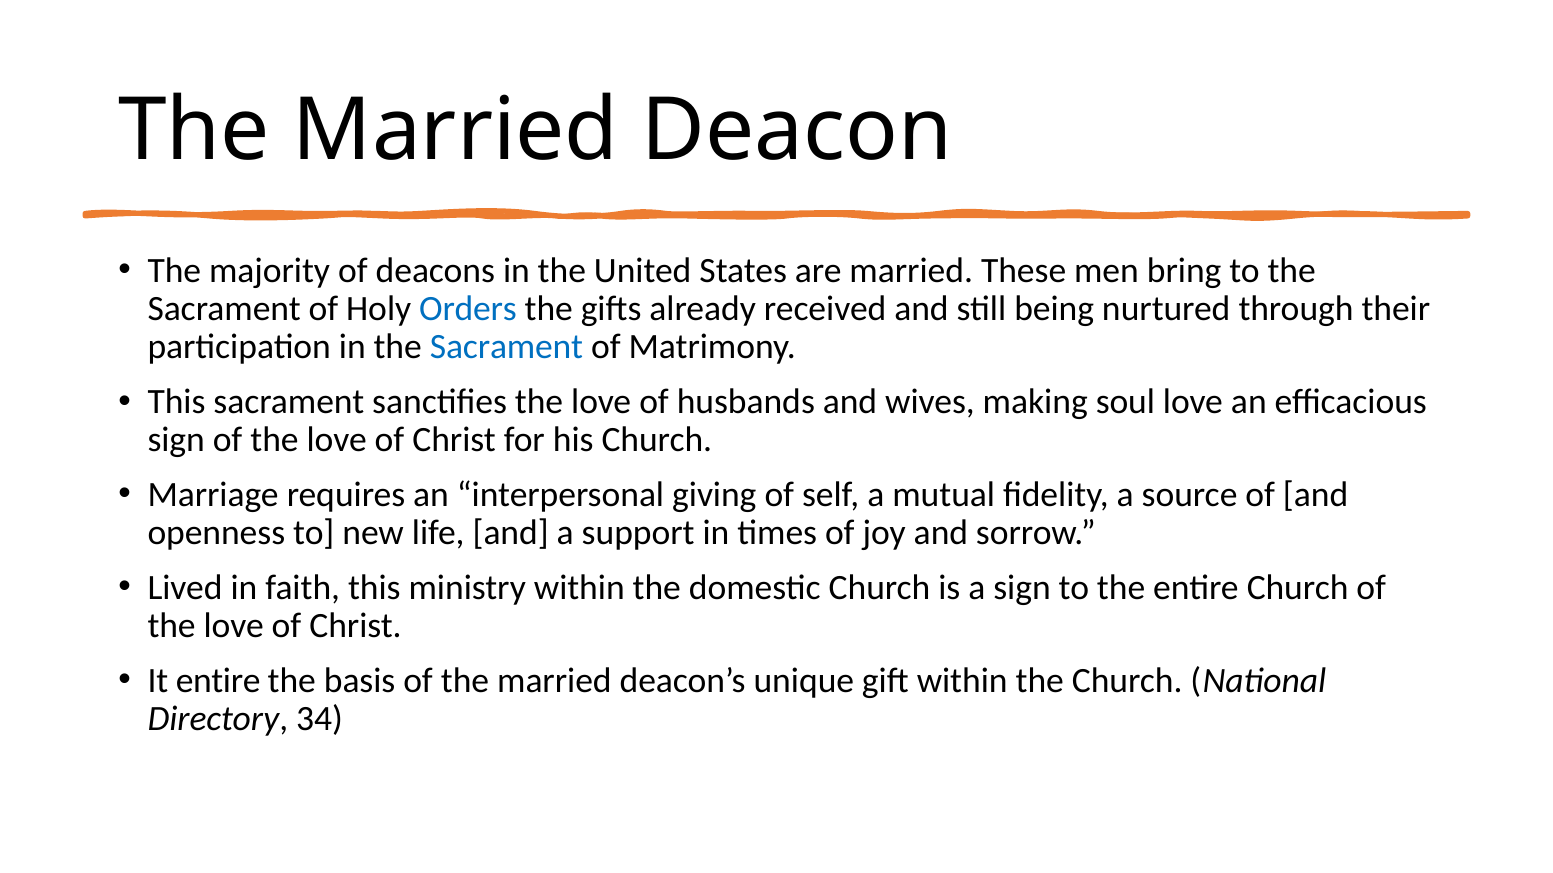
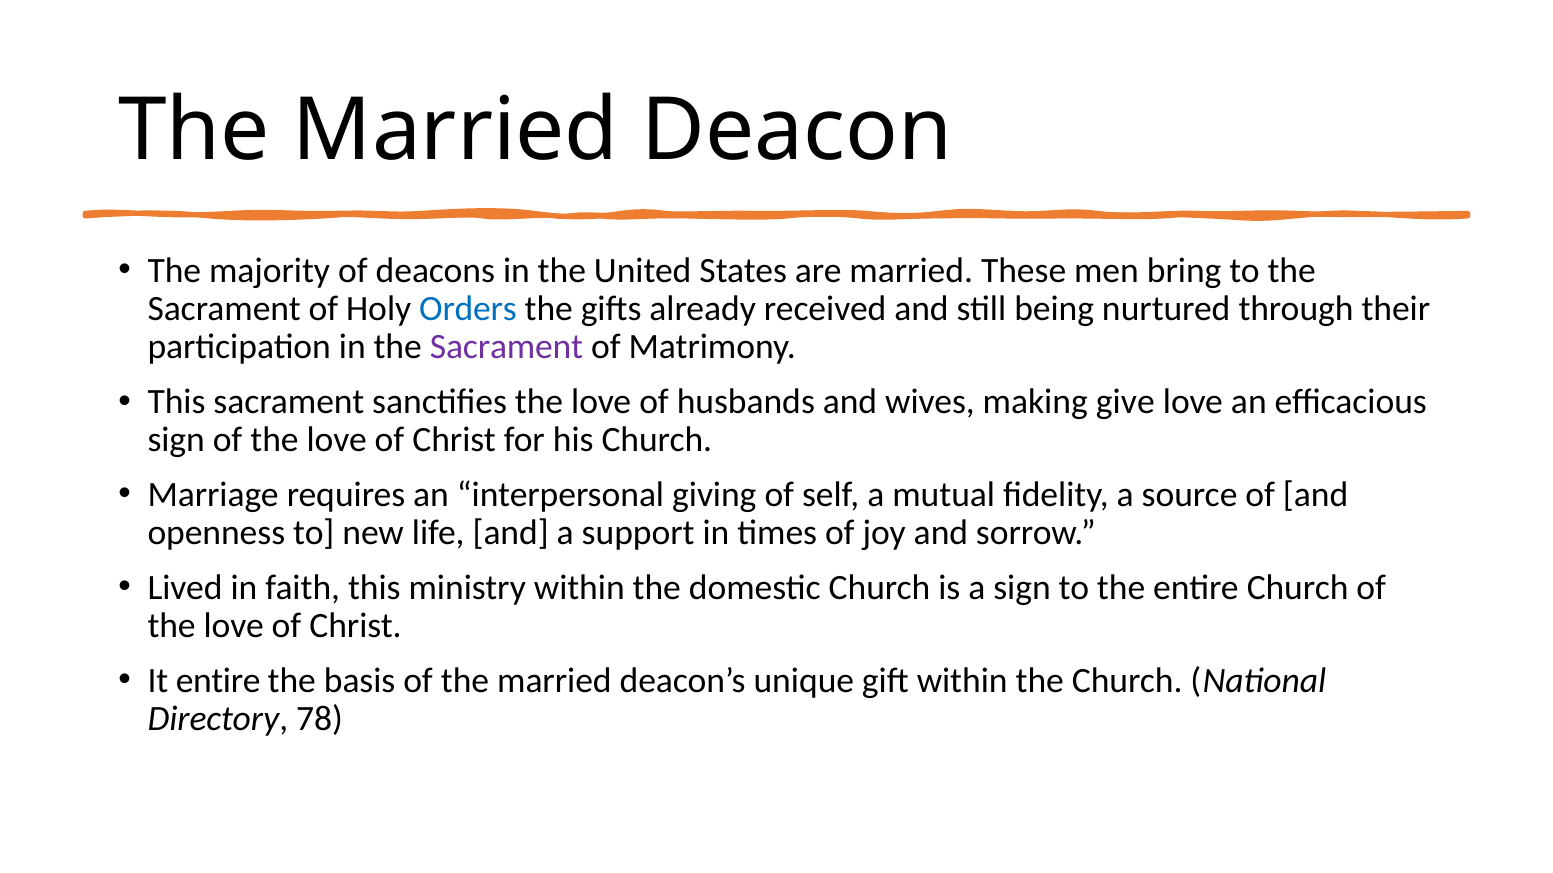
Sacrament colour: blue -> purple (506, 347)
soul: soul -> give (1125, 402)
34: 34 -> 78 (320, 719)
